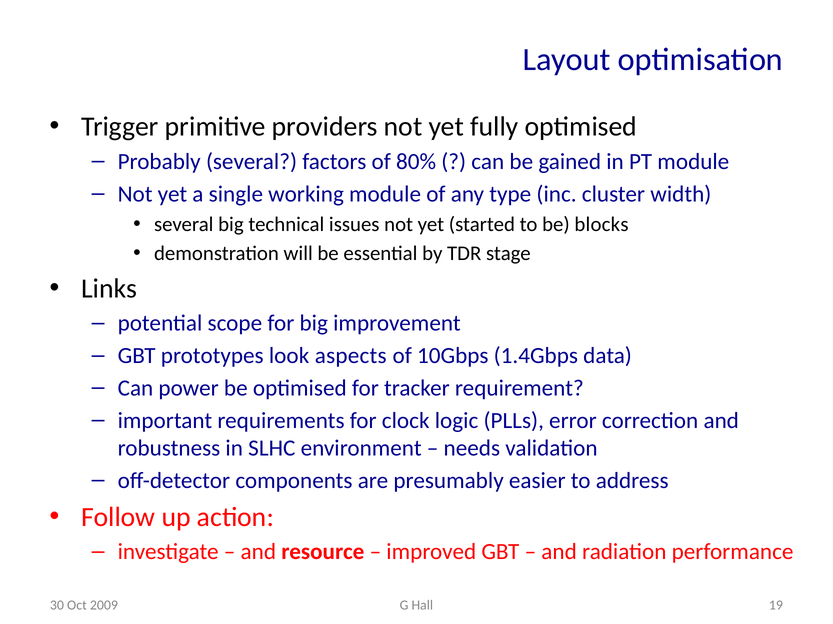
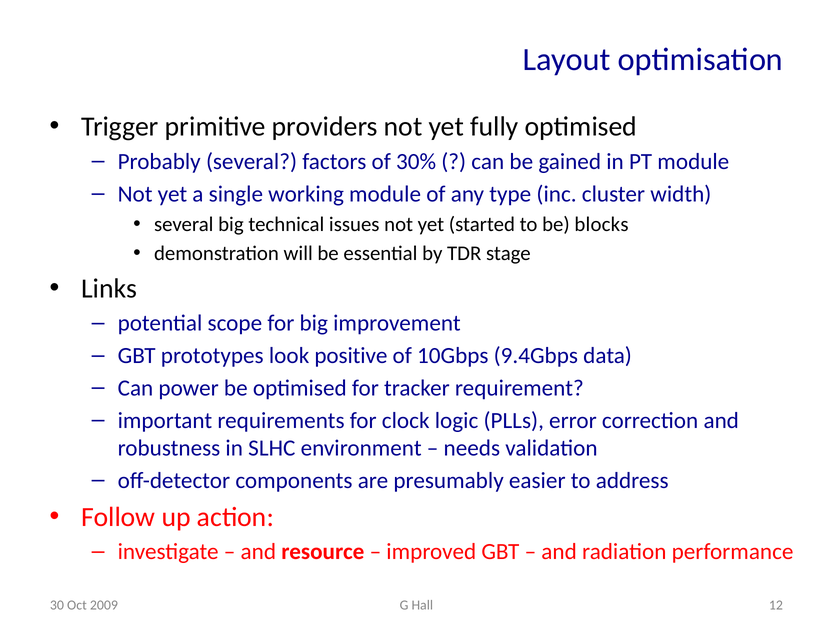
80%: 80% -> 30% (416, 162)
aspects: aspects -> positive (351, 356)
1.4Gbps: 1.4Gbps -> 9.4Gbps (536, 356)
19: 19 -> 12 (776, 606)
